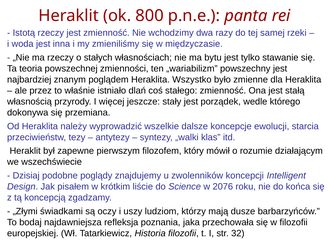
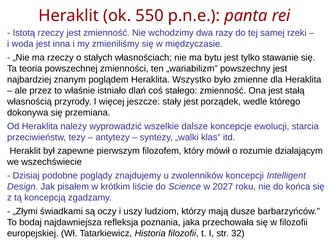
800: 800 -> 550 (150, 16)
2076: 2076 -> 2027 (223, 186)
